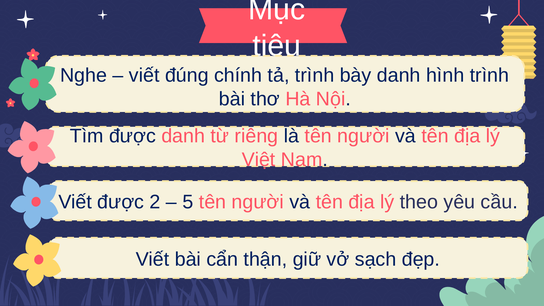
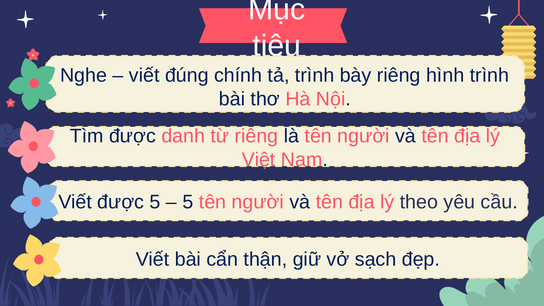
bày danh: danh -> riêng (399, 75)
được 2: 2 -> 5 (155, 202)
